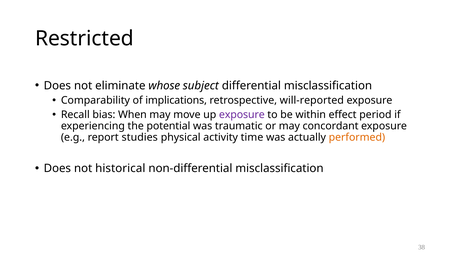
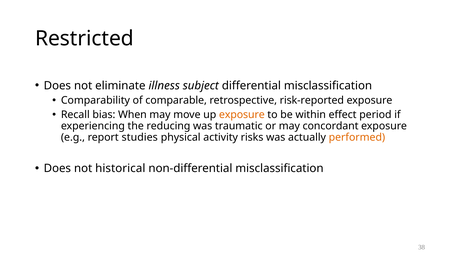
whose: whose -> illness (164, 85)
implications: implications -> comparable (176, 100)
will-reported: will-reported -> risk-reported (312, 100)
exposure colour: purple -> orange (242, 115)
potential: potential -> reducing (168, 126)
time: time -> risks (252, 137)
